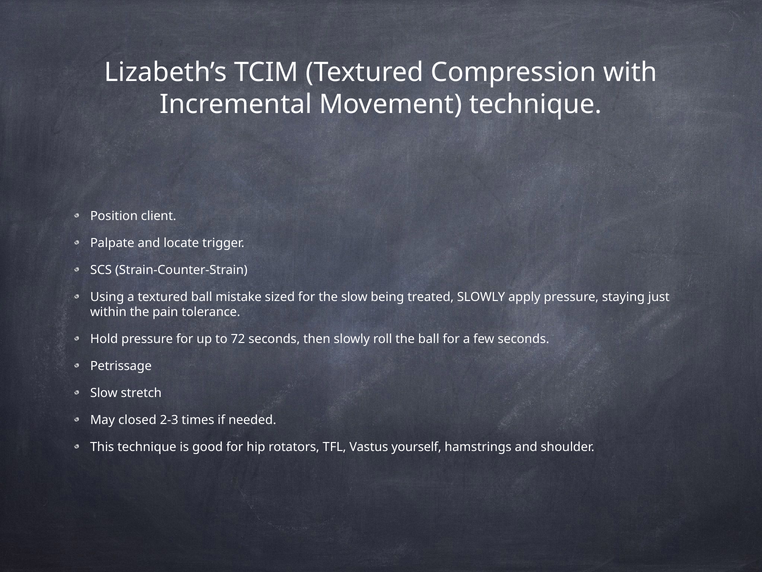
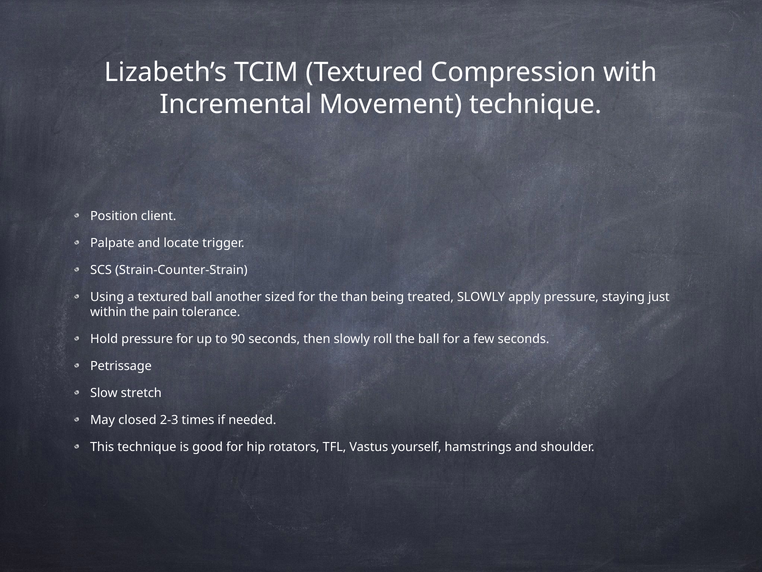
mistake: mistake -> another (239, 297)
the slow: slow -> than (354, 297)
72: 72 -> 90 (238, 339)
